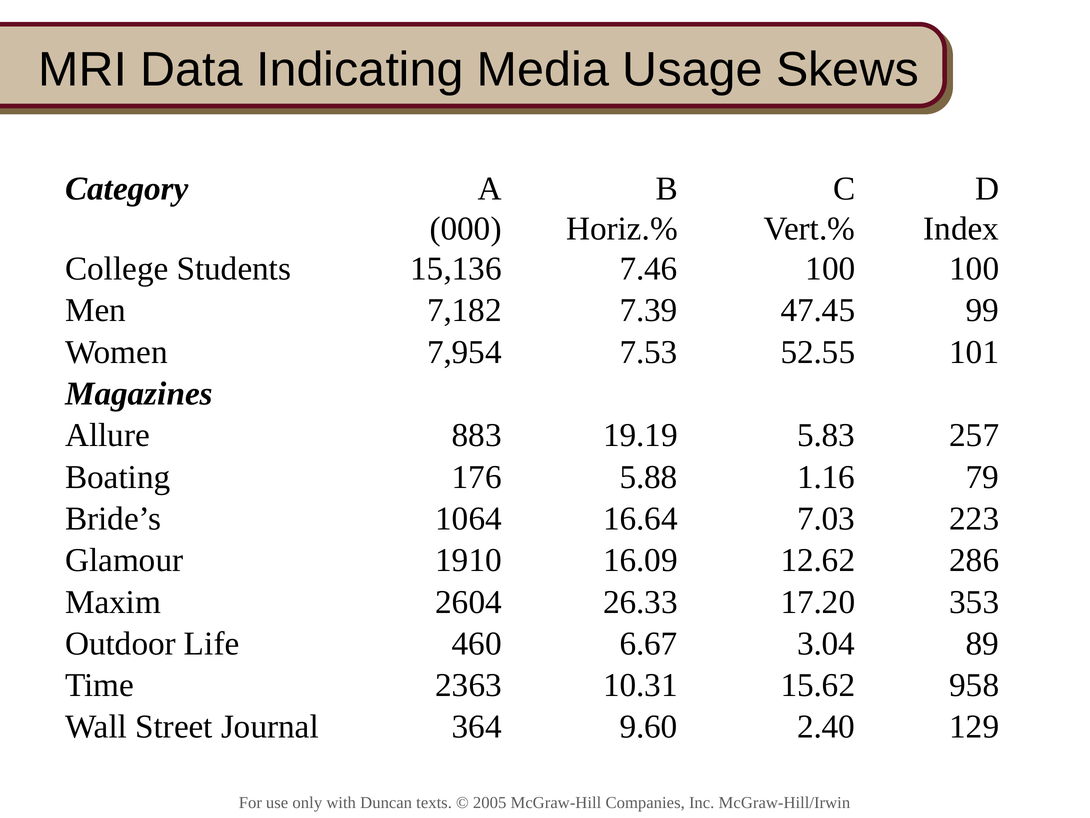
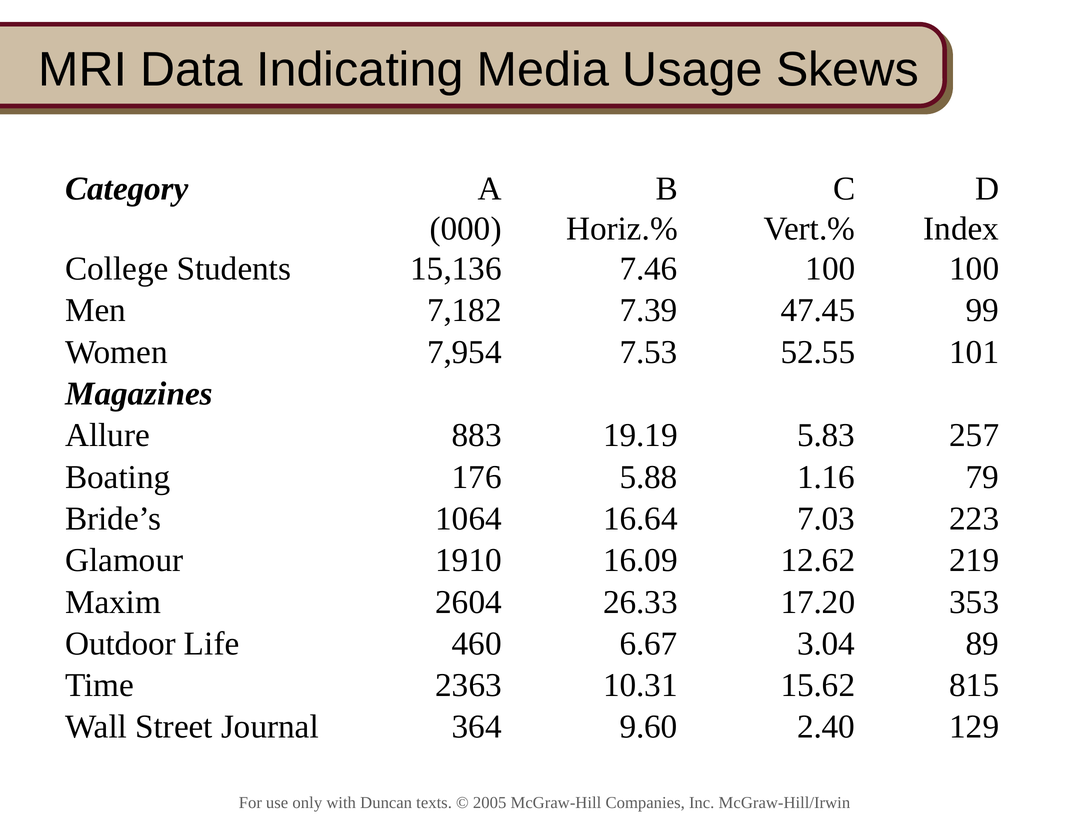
286: 286 -> 219 (974, 560)
958: 958 -> 815 (974, 685)
